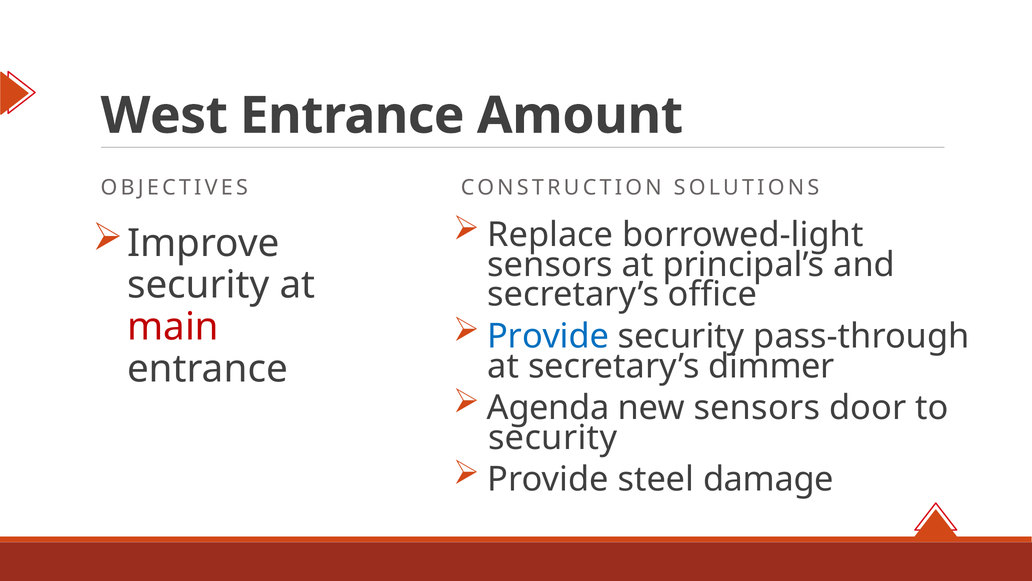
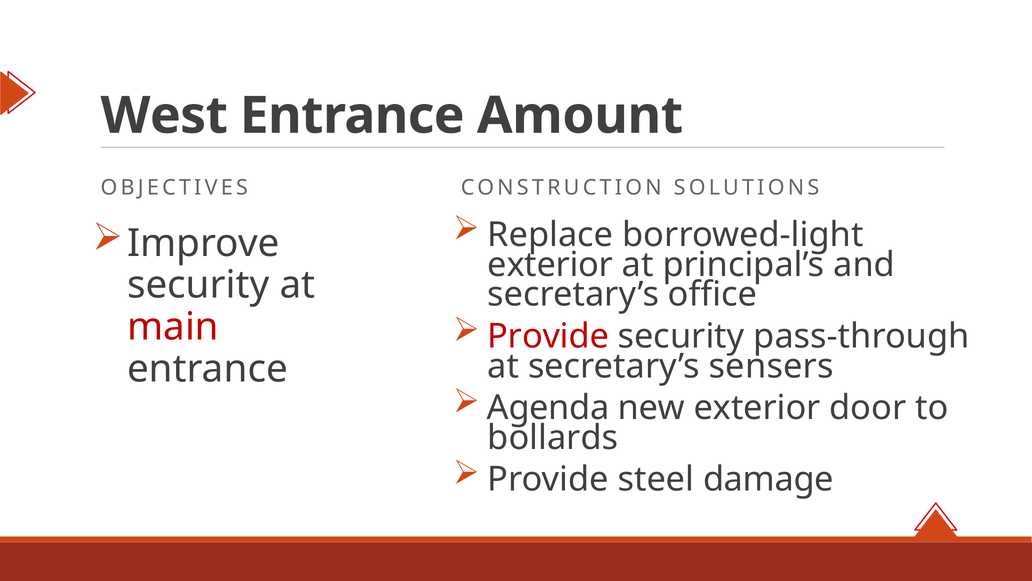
sensors: sensors -> exterior (550, 265)
Provide colour: blue -> red (548, 336)
dimmer: dimmer -> sensers (771, 366)
new sensors: sensors -> exterior (757, 408)
security: security -> bollards (553, 437)
